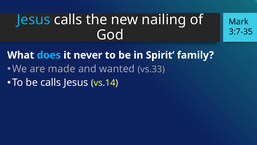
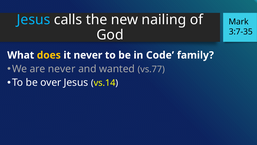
does colour: light blue -> yellow (49, 55)
Spirit: Spirit -> Code (160, 55)
are made: made -> never (62, 69)
vs.33: vs.33 -> vs.77 (151, 69)
be calls: calls -> over (51, 82)
